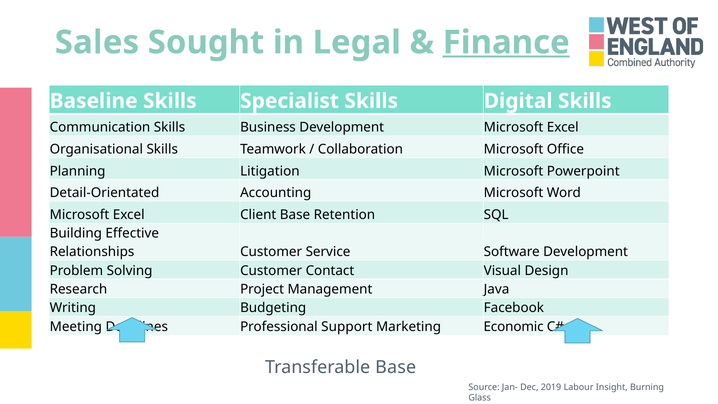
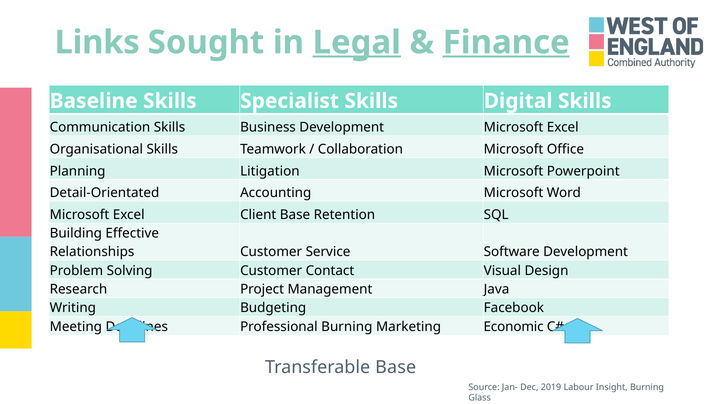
Sales: Sales -> Links (97, 42)
Legal underline: none -> present (357, 42)
Professional Support: Support -> Burning (347, 327)
